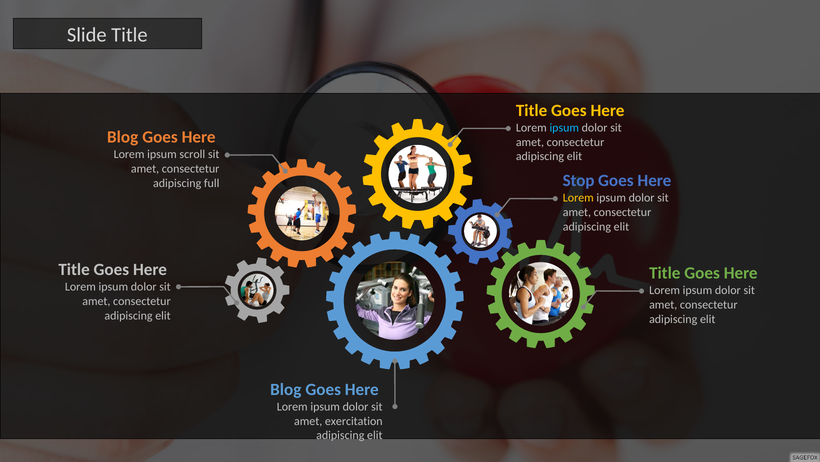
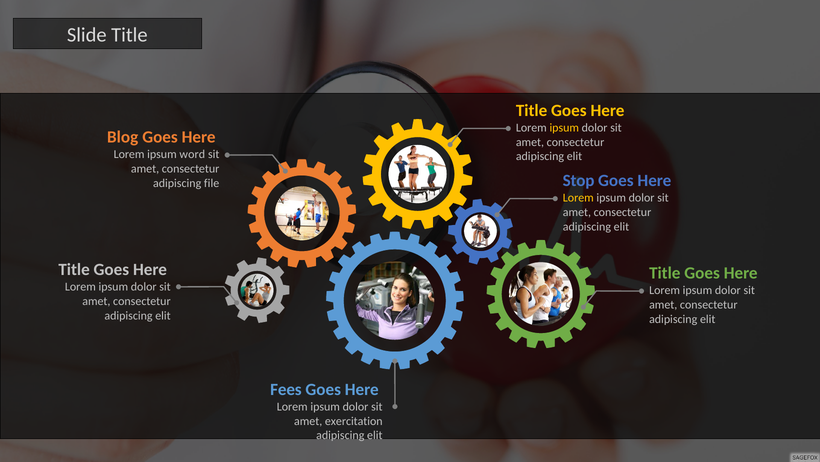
ipsum colour: light blue -> yellow (564, 128)
scroll: scroll -> word (192, 154)
full: full -> file (212, 183)
Blog: Blog -> Fees (286, 389)
